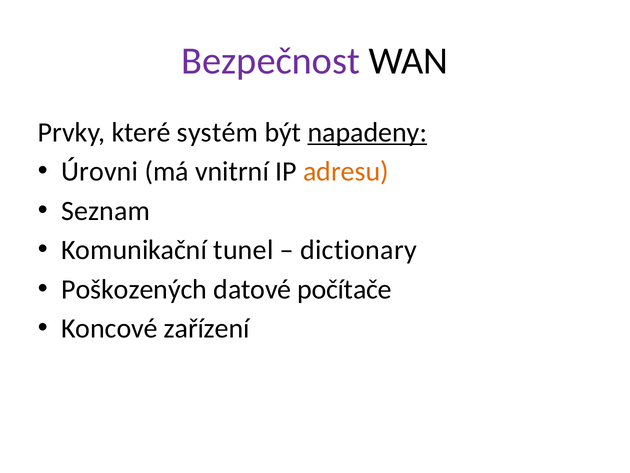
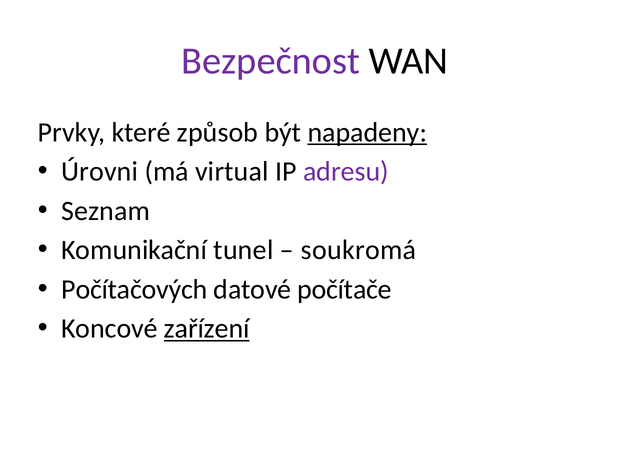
systém: systém -> způsob (218, 132)
vnitrní: vnitrní -> virtual (232, 171)
adresu colour: orange -> purple (346, 171)
dictionary: dictionary -> soukromá (359, 250)
Poškozených: Poškozených -> Počítačových (134, 289)
zařízení underline: none -> present (207, 328)
